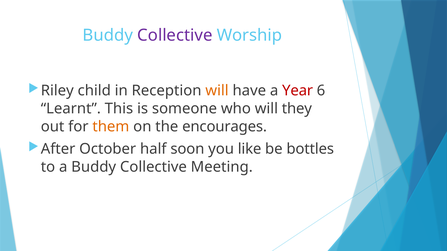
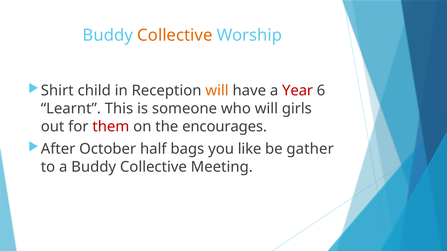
Collective colour: purple -> orange (175, 35)
Riley: Riley -> Shirt (57, 91)
they: they -> girls (297, 109)
them colour: orange -> red (111, 127)
soon: soon -> bags (187, 149)
bottles: bottles -> gather (310, 149)
